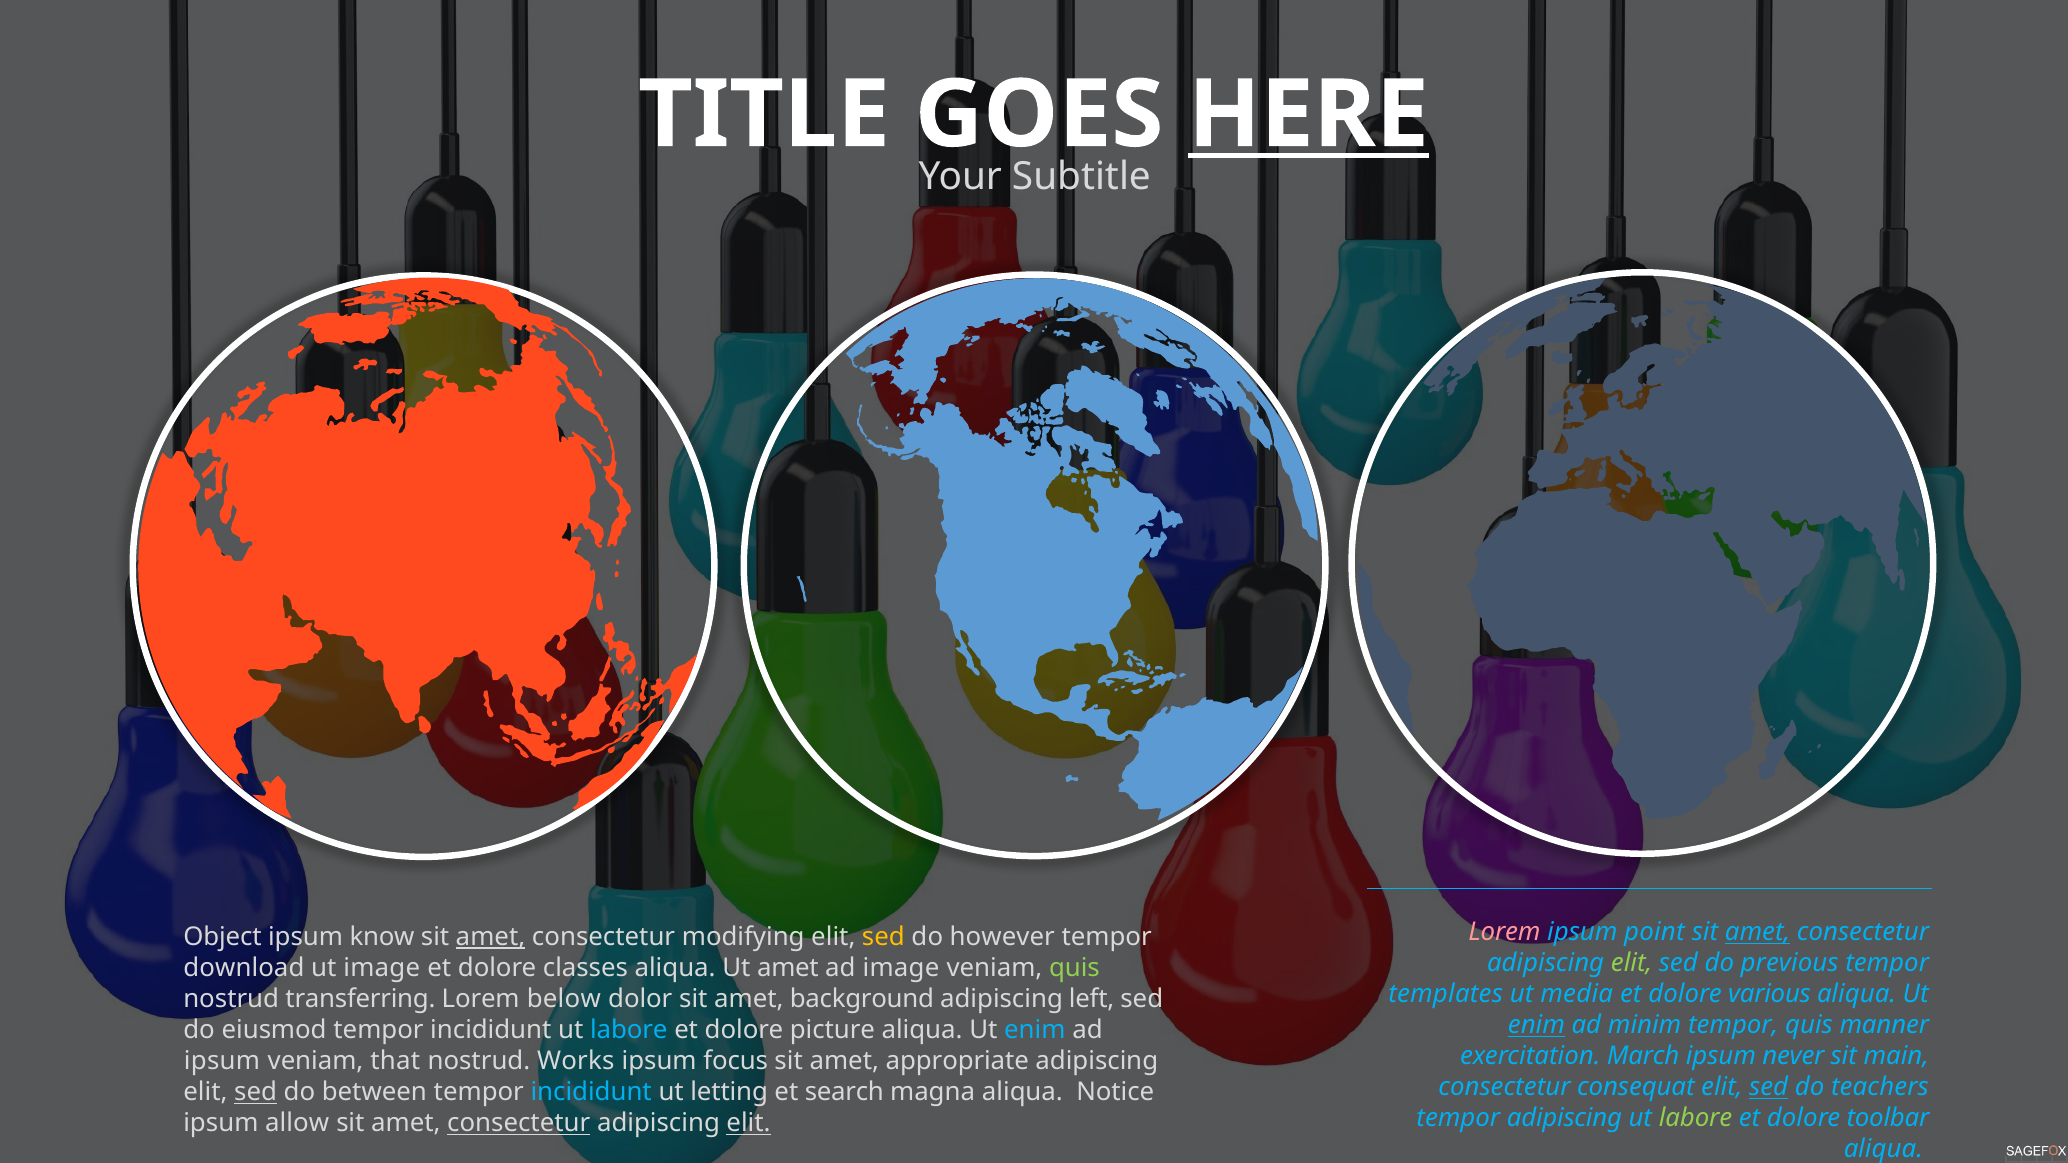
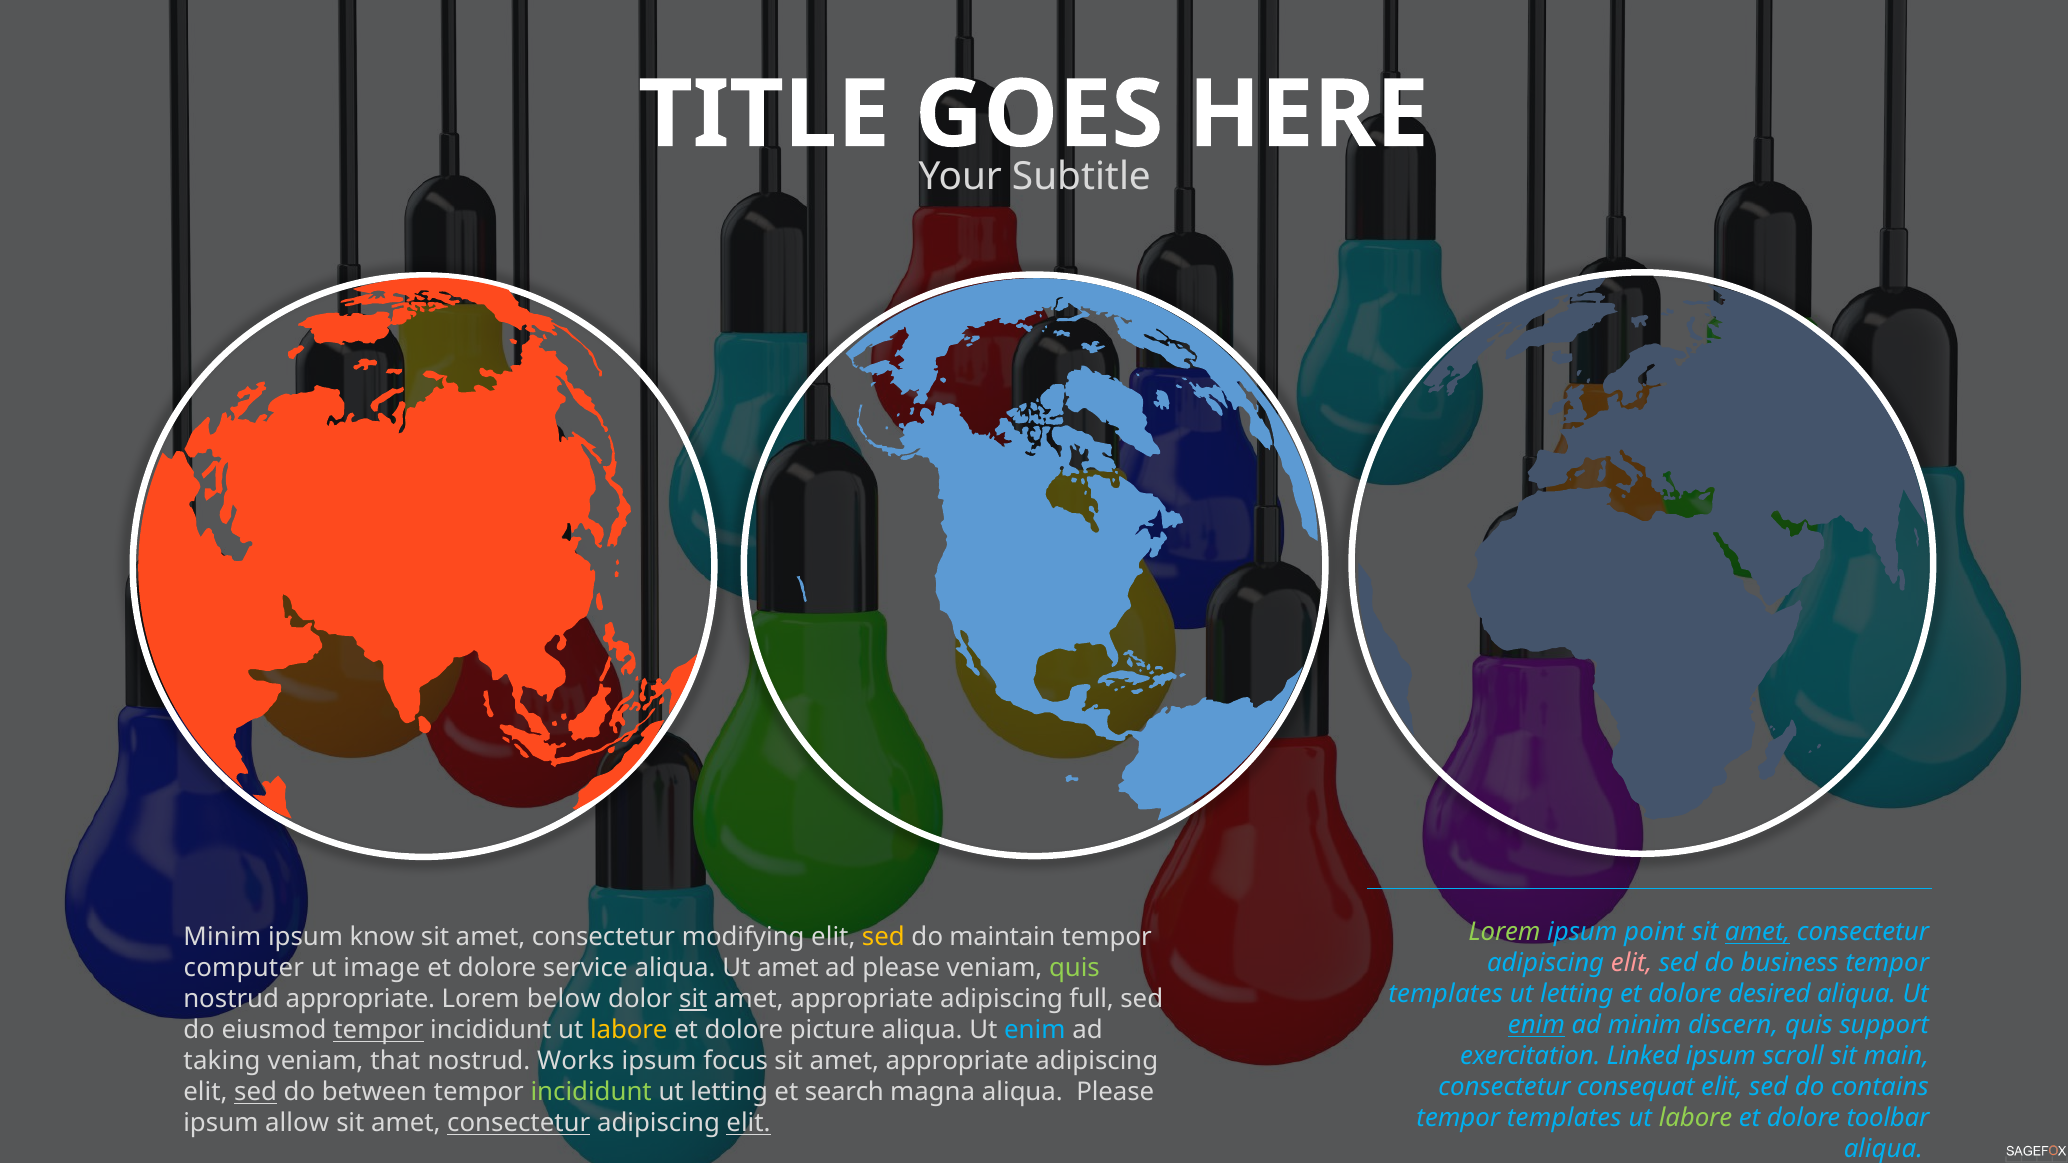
HERE underline: present -> none (1309, 115)
Lorem colour: pink -> light green (1504, 933)
Object: Object -> Minim (222, 937)
amet underline: present -> none (491, 937)
however: however -> maintain (1002, 937)
elit colour: light green -> pink (1632, 964)
previous: previous -> business (1790, 964)
download: download -> computer (244, 968)
classes: classes -> service (585, 968)
ad image: image -> please (901, 968)
media: media -> letting (1577, 995)
various: various -> desired (1769, 995)
nostrud transferring: transferring -> appropriate (360, 999)
sit underline: none -> present (693, 999)
background: background -> appropriate (862, 999)
left: left -> full (1092, 999)
minim tempor: tempor -> discern (1733, 1026)
manner: manner -> support (1884, 1026)
tempor underline: none -> present (378, 1030)
labore colour: light blue -> yellow (629, 1030)
March: March -> Linked (1643, 1057)
never: never -> scroll (1793, 1057)
ipsum: ipsum -> taking (222, 1061)
sed underline: present -> none (1769, 1088)
teachers: teachers -> contains (1880, 1088)
incididunt colour: light blue -> light green (591, 1092)
aliqua Notice: Notice -> Please (1115, 1092)
adipiscing: adipiscing -> templates (1564, 1119)
